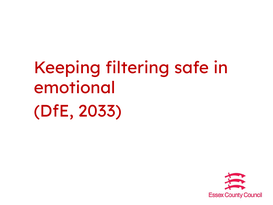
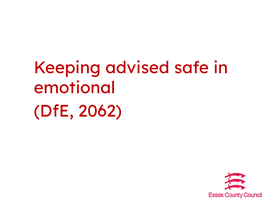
filtering: filtering -> advised (138, 68)
2033: 2033 -> 2062 (100, 111)
